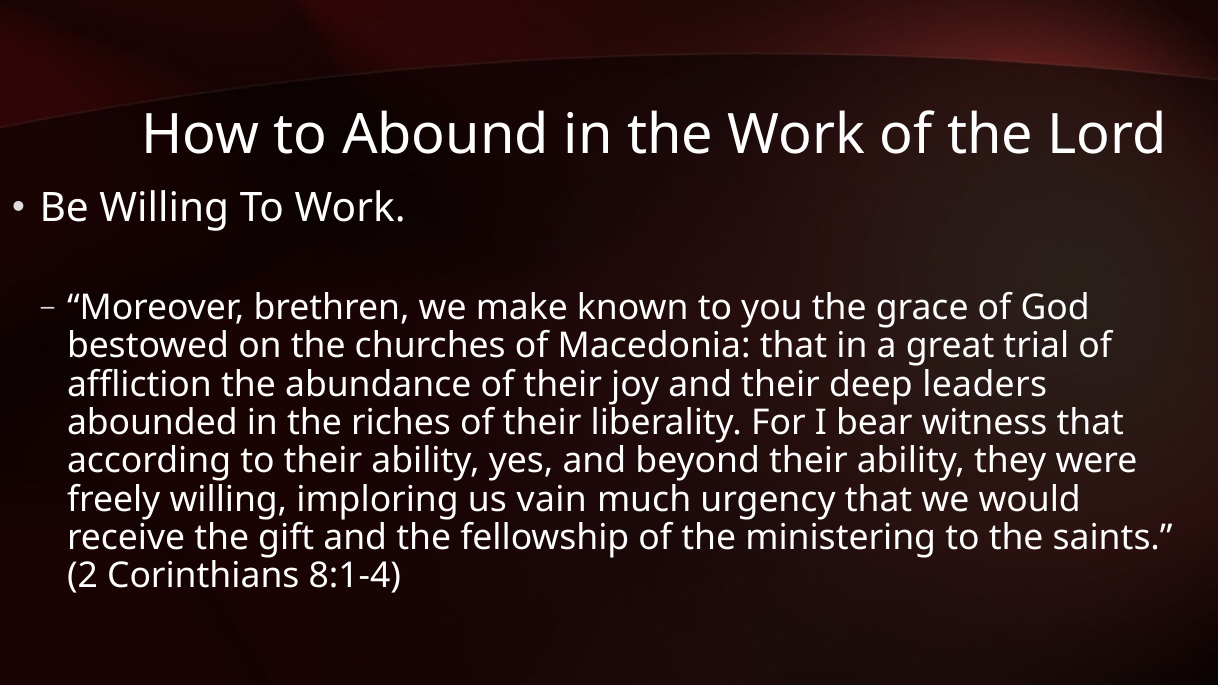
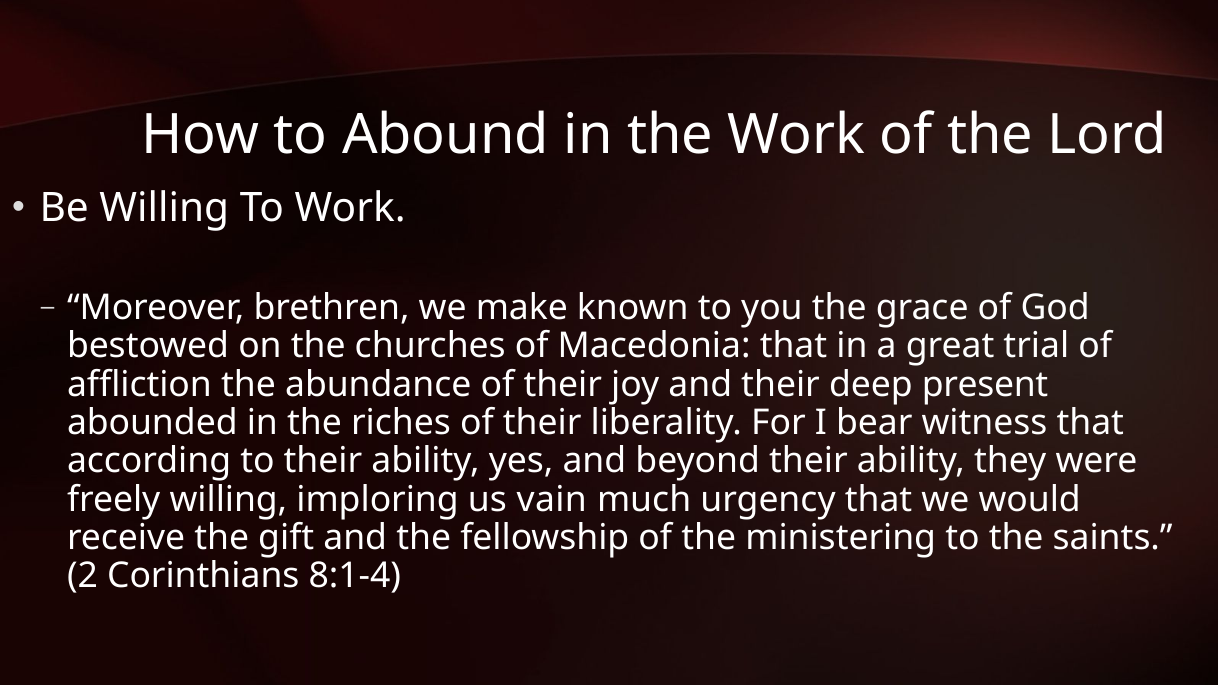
leaders: leaders -> present (985, 385)
